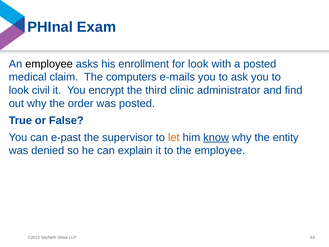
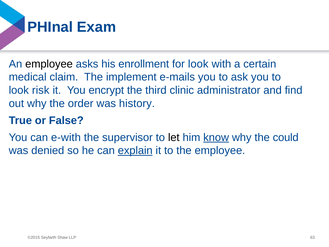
a posted: posted -> certain (260, 64)
computers: computers -> implement (131, 77)
civil: civil -> risk (41, 90)
was posted: posted -> history (137, 103)
e-past: e-past -> e-with (66, 137)
let colour: orange -> black (174, 137)
entity: entity -> could (286, 137)
explain underline: none -> present (135, 150)
